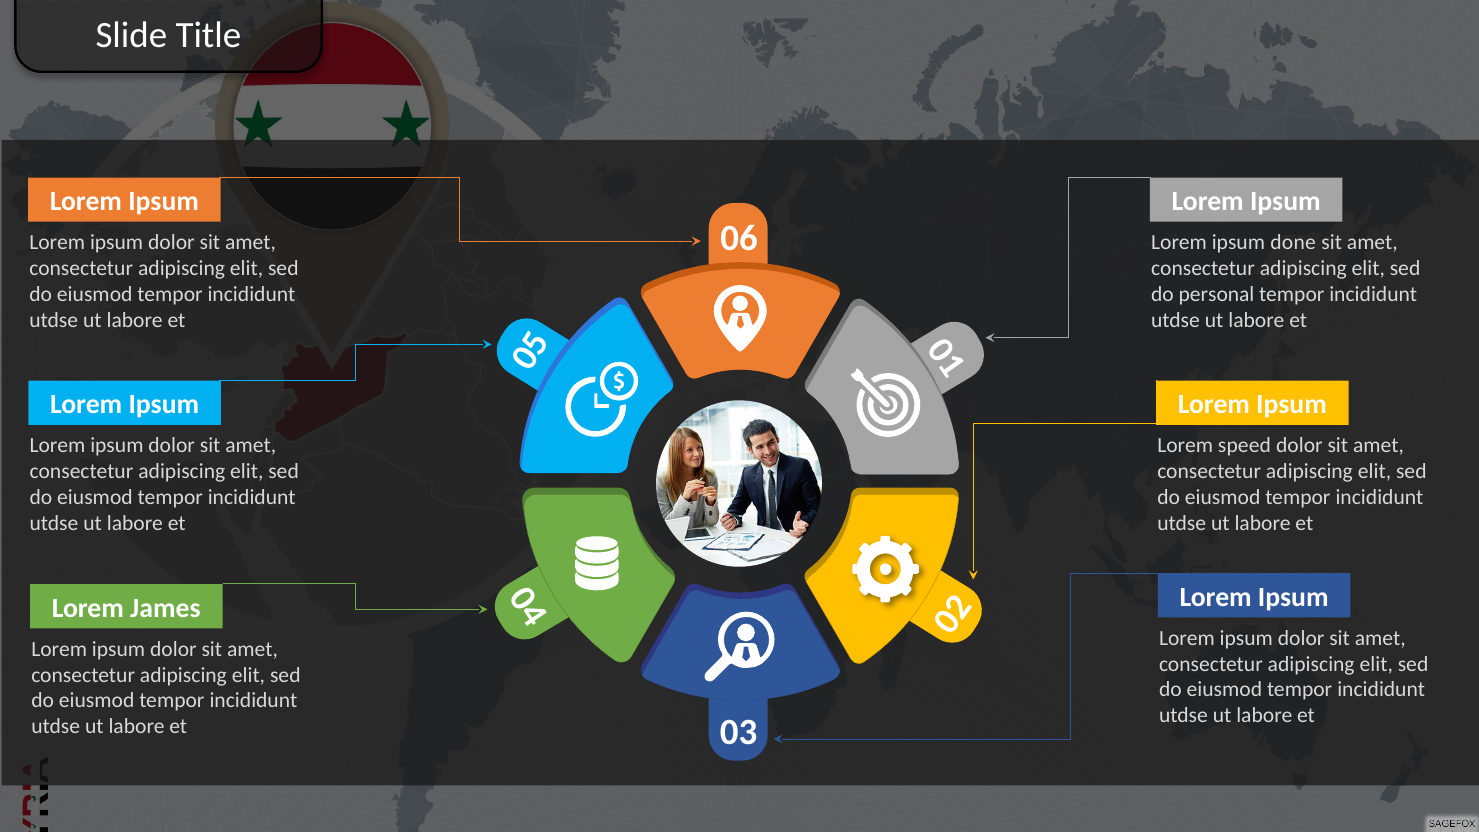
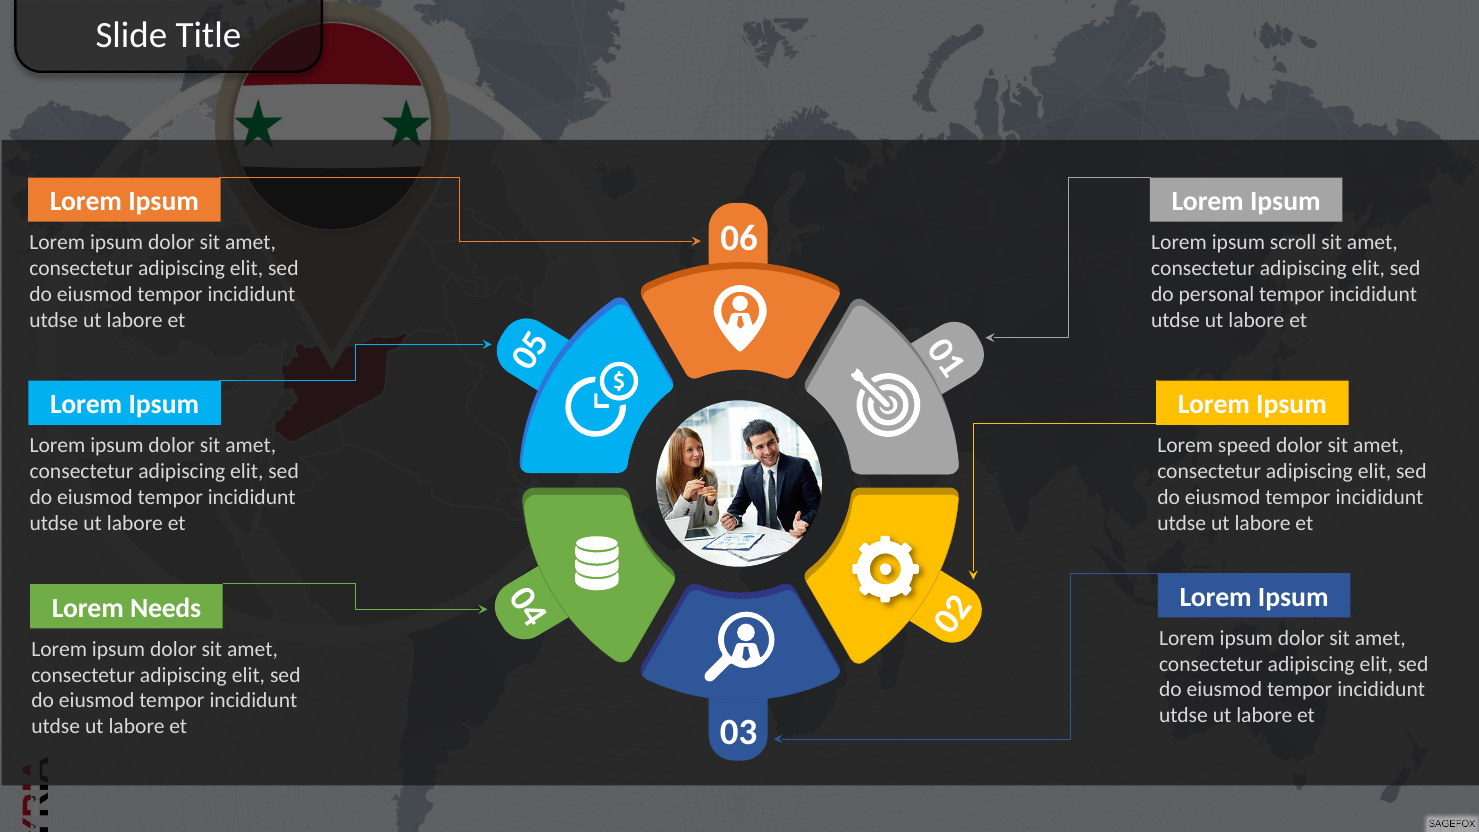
done: done -> scroll (1293, 242)
James: James -> Needs (166, 608)
